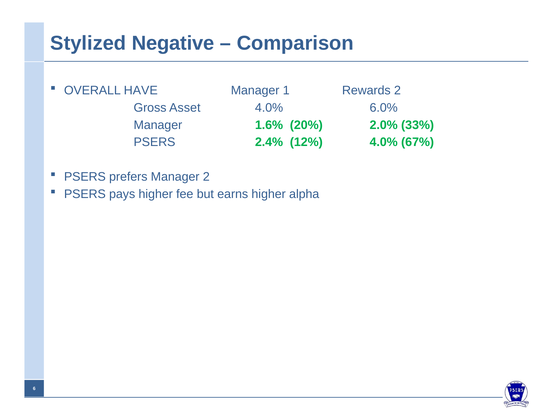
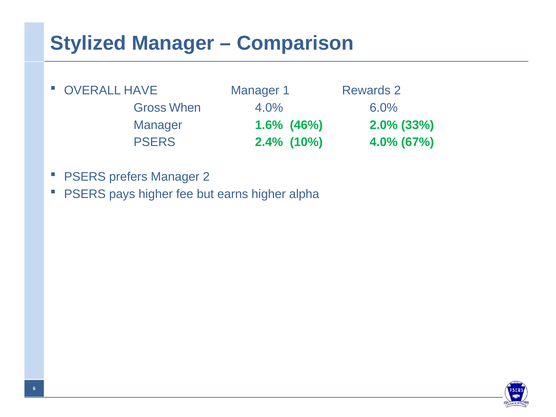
Stylized Negative: Negative -> Manager (173, 43)
Asset: Asset -> When (185, 108)
20%: 20% -> 46% (306, 125)
12%: 12% -> 10% (306, 142)
